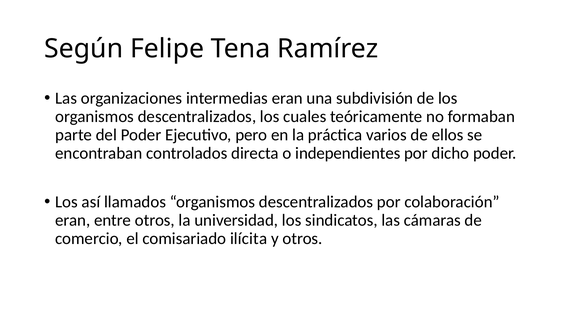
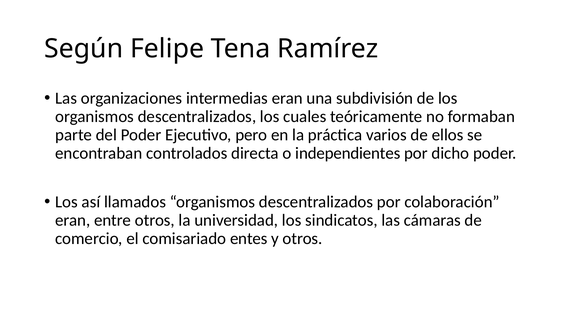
ilícita: ilícita -> entes (249, 238)
